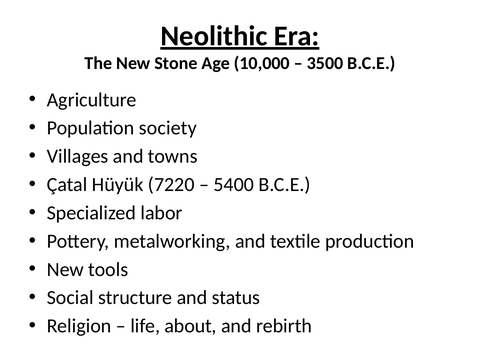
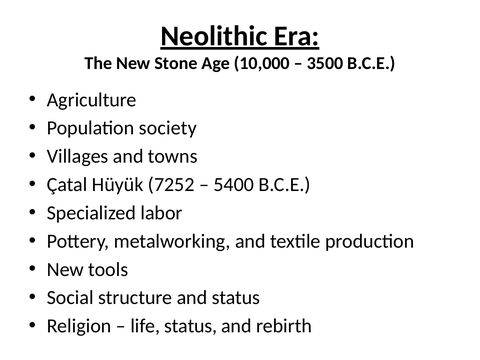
7220: 7220 -> 7252 (171, 185)
life about: about -> status (191, 326)
